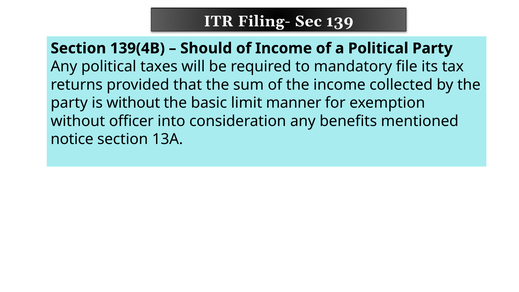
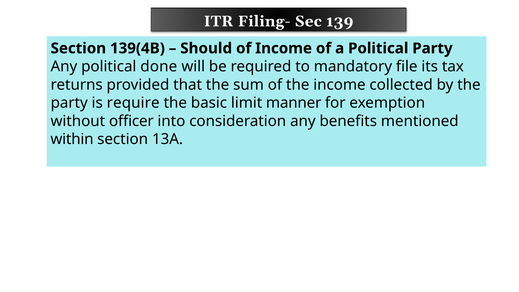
taxes: taxes -> done (159, 67)
is without: without -> require (133, 103)
notice: notice -> within (72, 139)
